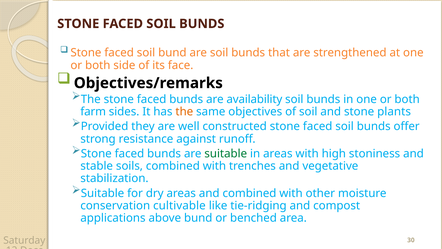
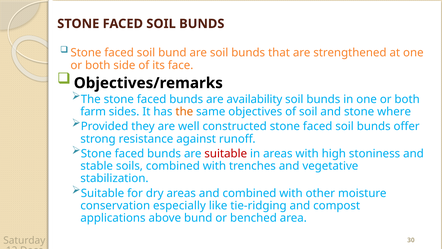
plants: plants -> where (394, 112)
suitable colour: green -> red (226, 153)
cultivable: cultivable -> especially (179, 205)
